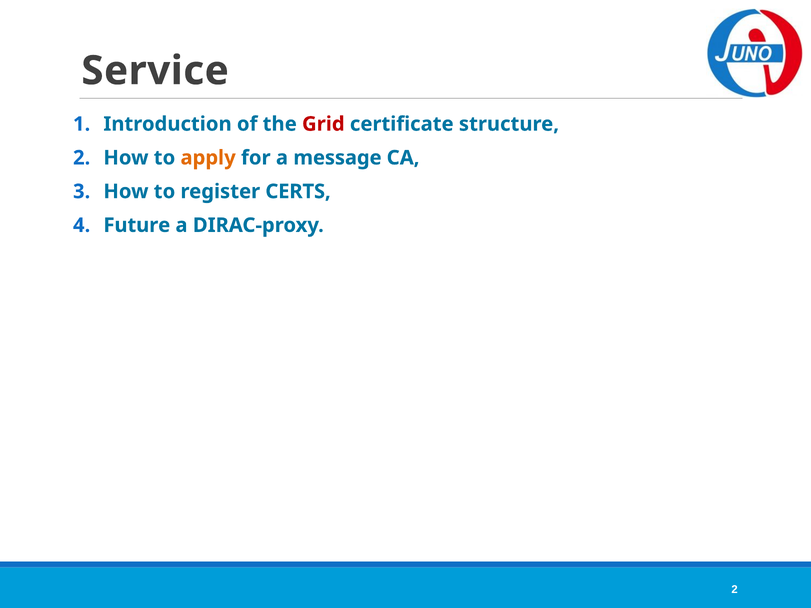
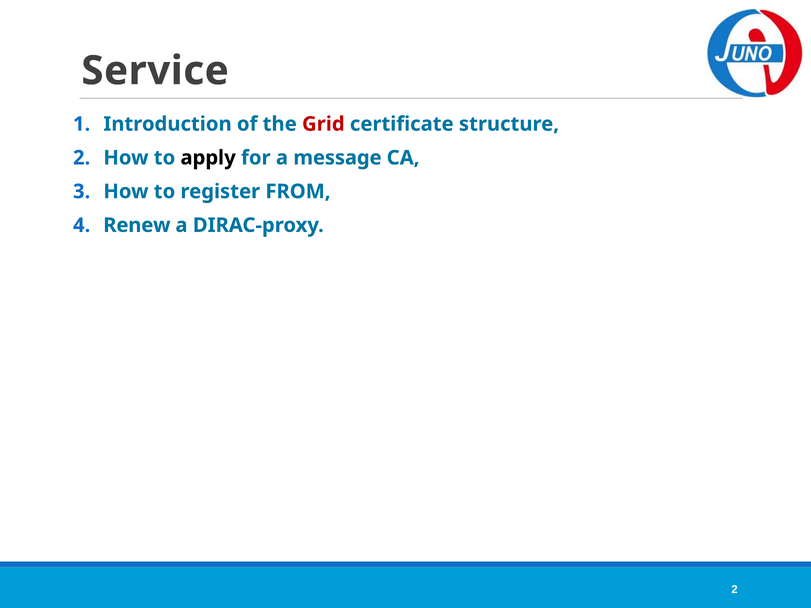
apply colour: orange -> black (208, 158)
CERTS: CERTS -> FROM (298, 192)
Future: Future -> Renew (137, 225)
